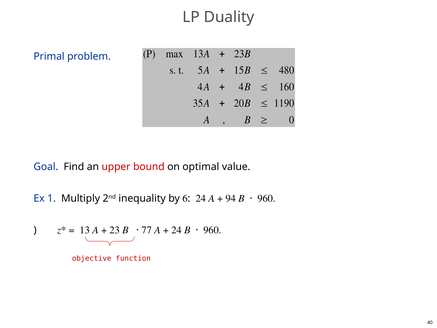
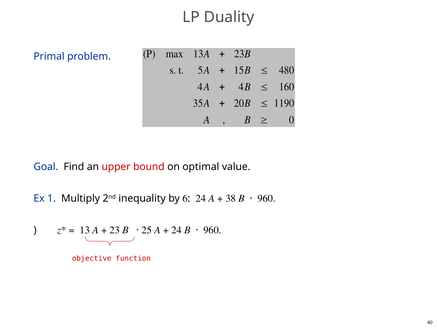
94: 94 -> 38 (231, 198)
77: 77 -> 25 (147, 230)
